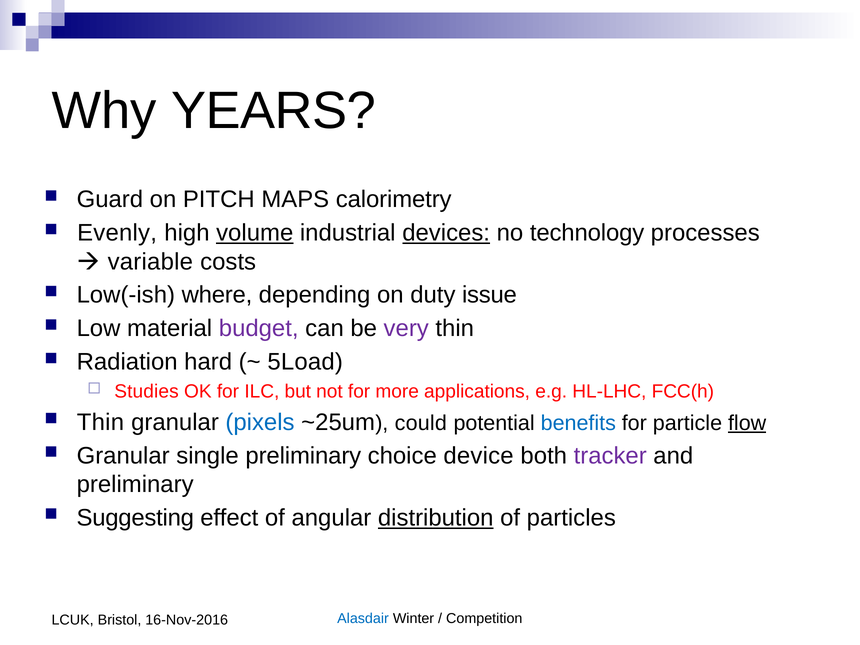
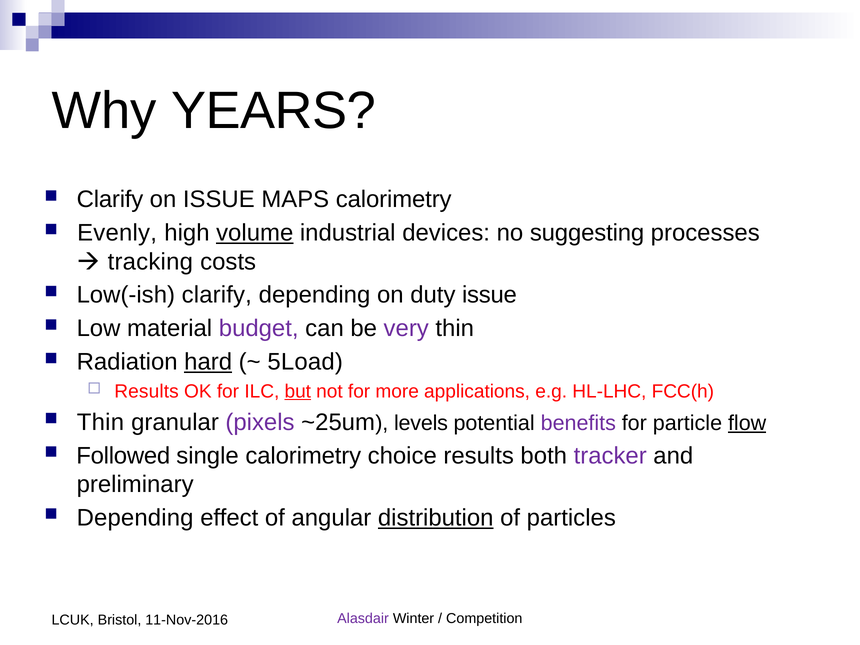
Guard: Guard -> Clarify (110, 199)
on PITCH: PITCH -> ISSUE (219, 199)
devices underline: present -> none (446, 233)
technology: technology -> suggesting (587, 233)
variable: variable -> tracking (150, 262)
Low(-ish where: where -> clarify (217, 295)
hard underline: none -> present (208, 362)
Studies: Studies -> Results (147, 391)
but underline: none -> present (298, 391)
pixels colour: blue -> purple (260, 422)
could: could -> levels (421, 423)
benefits colour: blue -> purple (578, 423)
Granular: Granular -> Followed (123, 456)
single preliminary: preliminary -> calorimetry (303, 456)
choice device: device -> results (479, 456)
Suggesting: Suggesting -> Depending (135, 518)
Alasdair colour: blue -> purple (363, 619)
16-Nov-2016: 16-Nov-2016 -> 11-Nov-2016 (187, 620)
